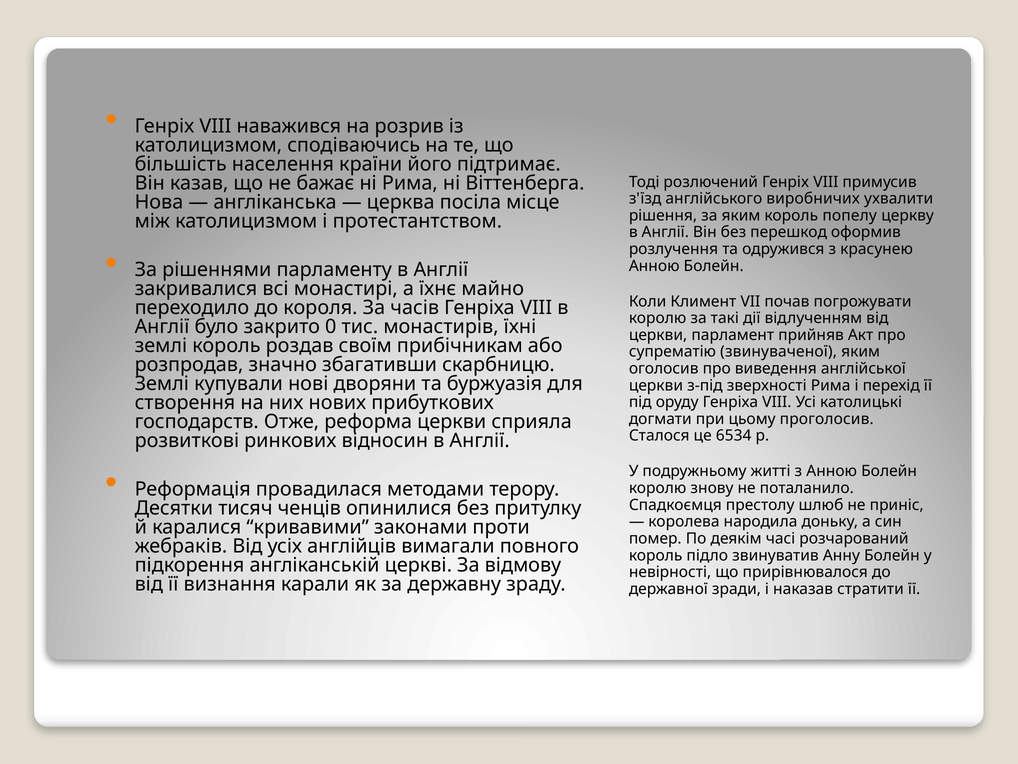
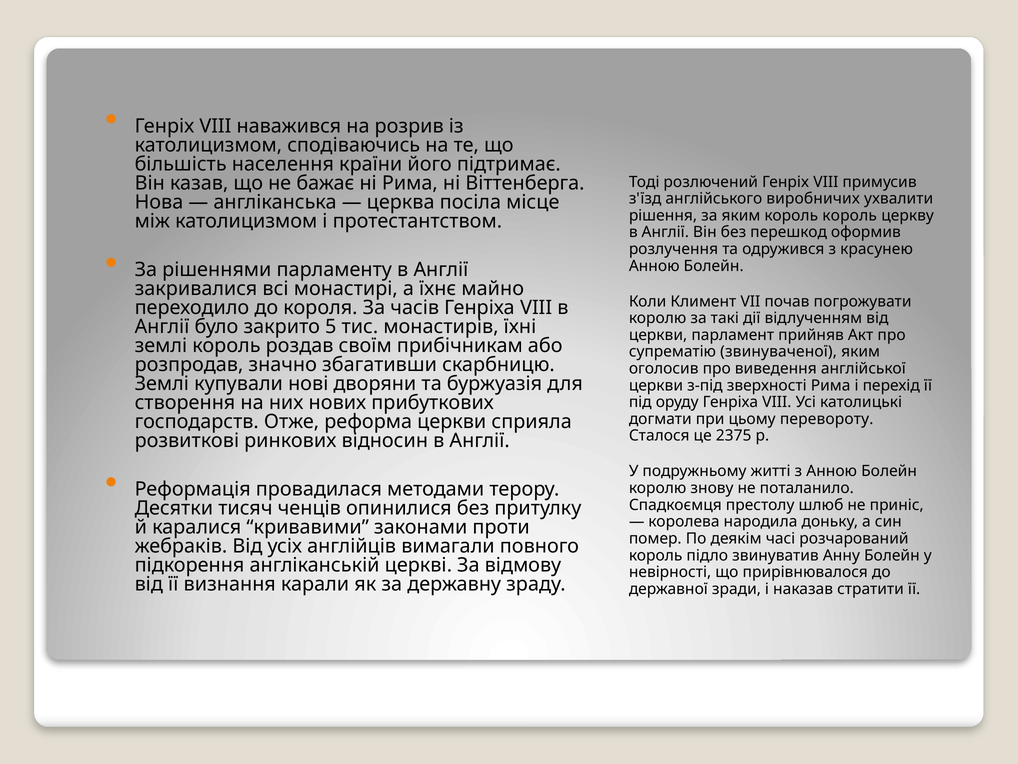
король попелу: попелу -> король (850, 215)
0: 0 -> 5 (331, 327)
проголосив: проголосив -> перевороту (827, 419)
6534: 6534 -> 2375 (734, 436)
